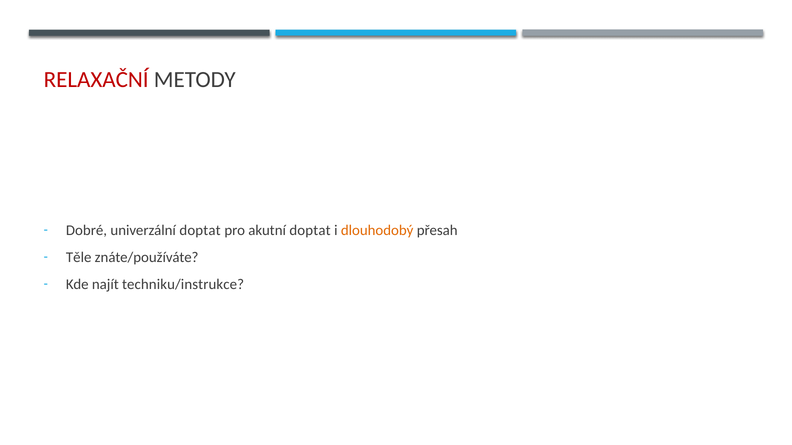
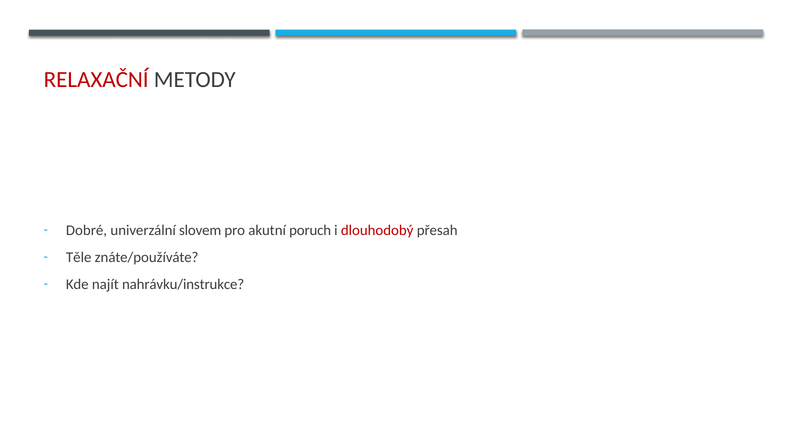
univerzální doptat: doptat -> slovem (200, 231)
akutní doptat: doptat -> poruch (310, 231)
dlouhodobý colour: orange -> red (377, 231)
techniku/instrukce: techniku/instrukce -> nahrávku/instrukce (183, 285)
